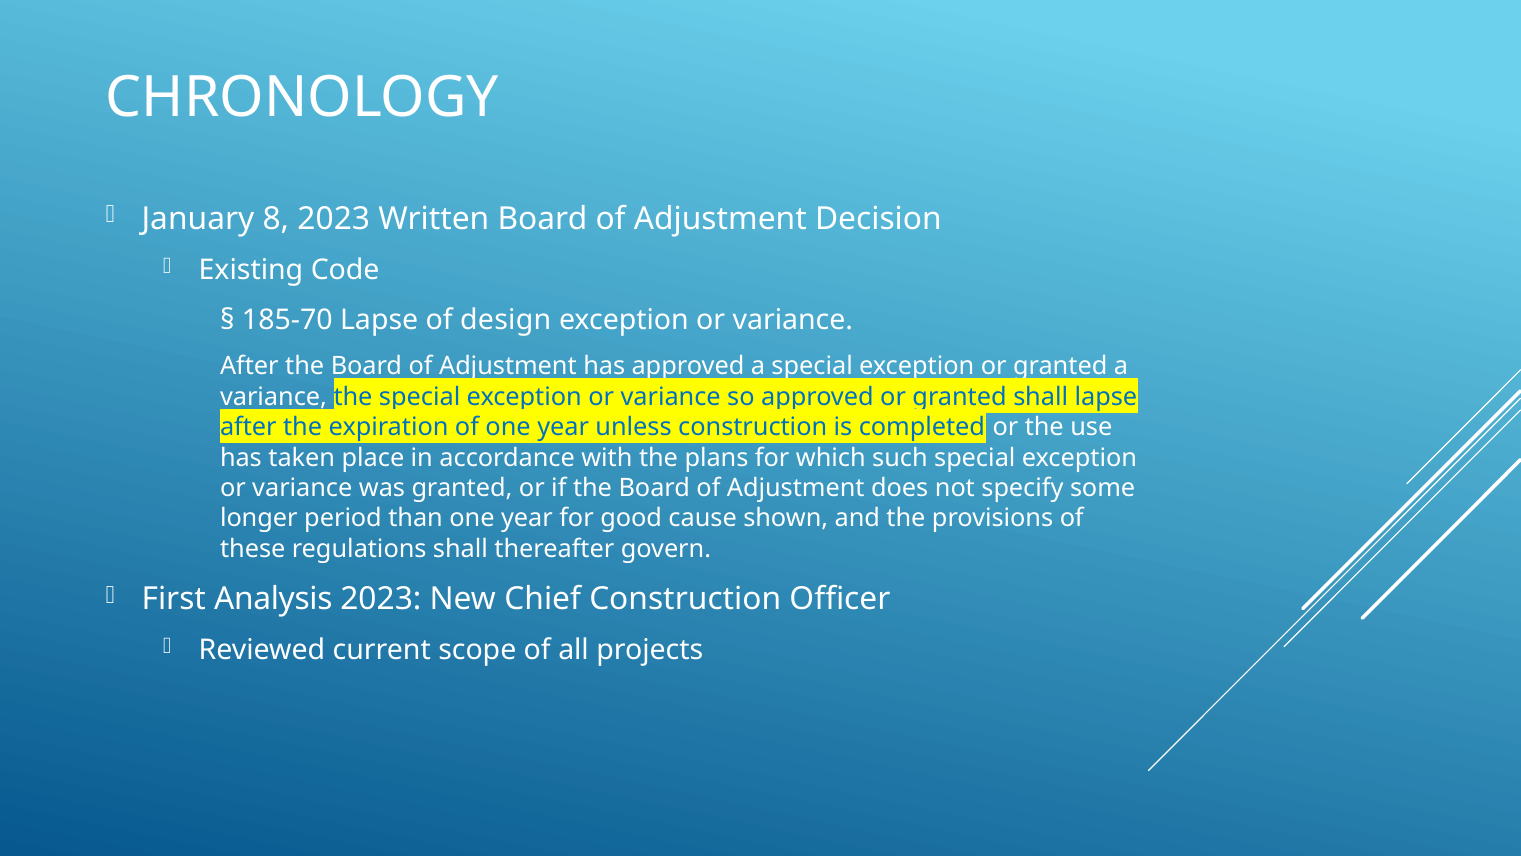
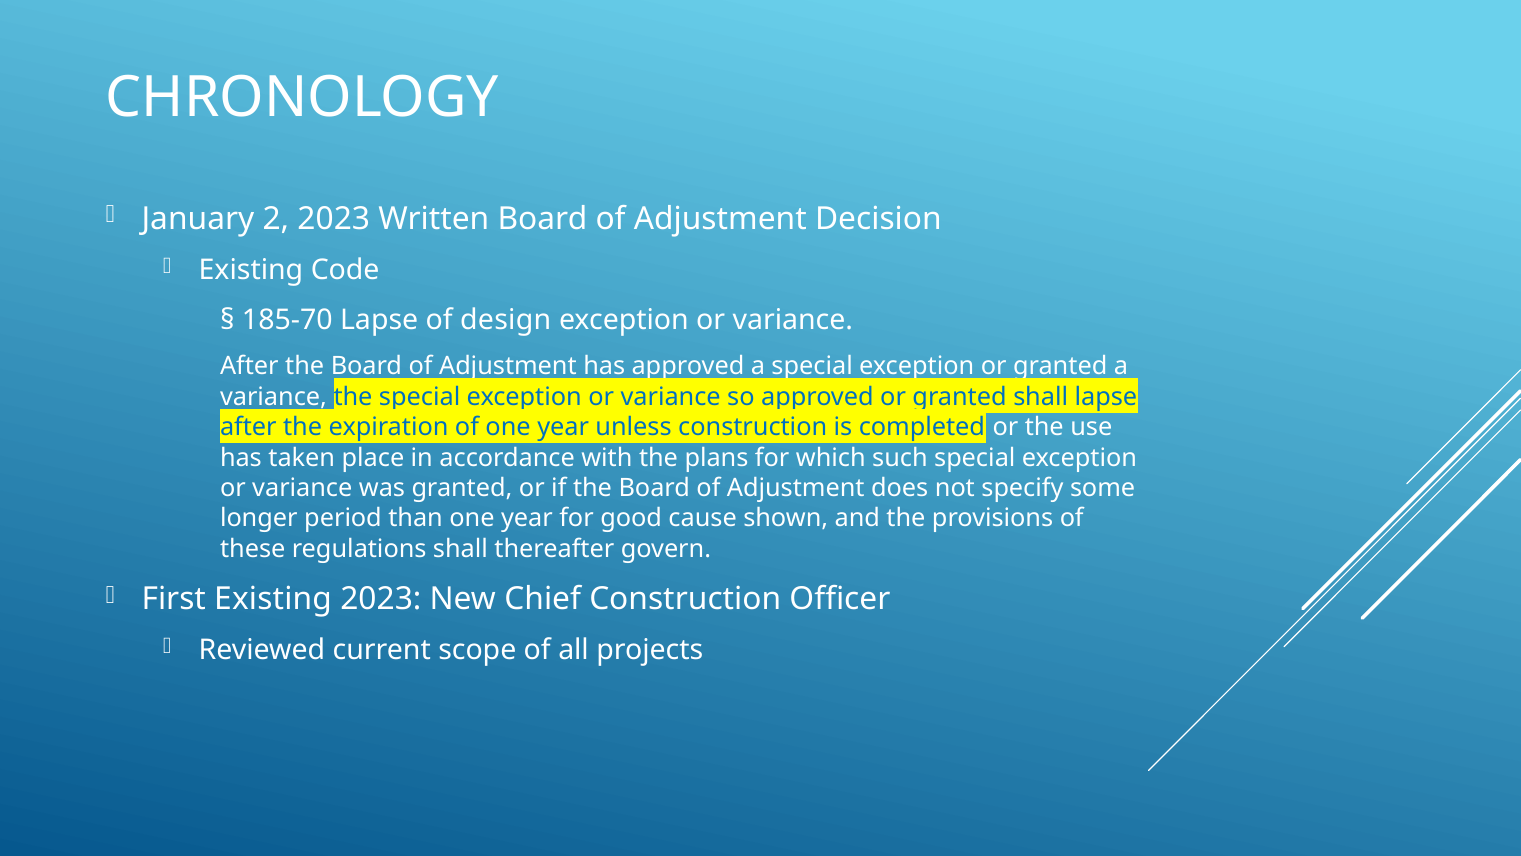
8: 8 -> 2 (276, 219)
First Analysis: Analysis -> Existing (273, 599)
